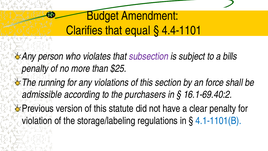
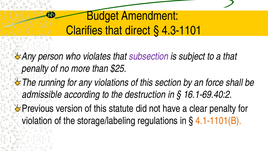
equal: equal -> direct (138, 30)
4.4-1101: 4.4-1101 -> 4.3-1101 (182, 30)
a bills: bills -> that (230, 56)
purchasers: purchasers -> destruction (145, 94)
4.1-1101(B colour: blue -> orange (218, 121)
